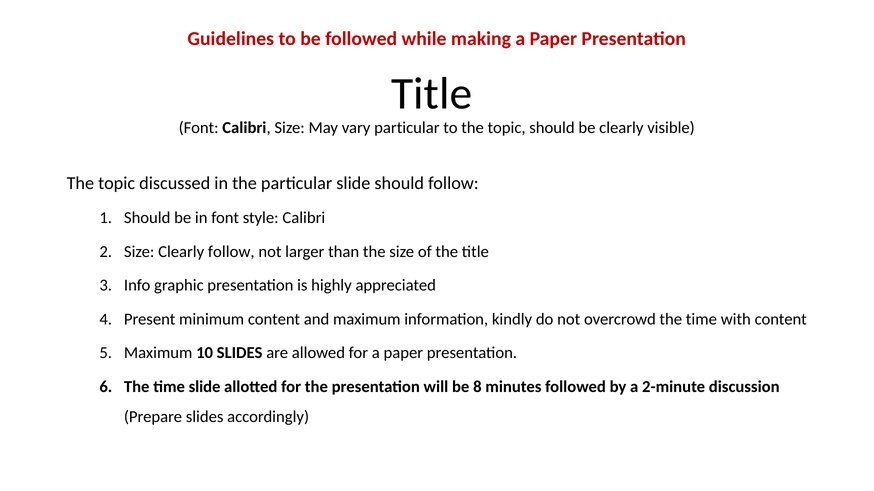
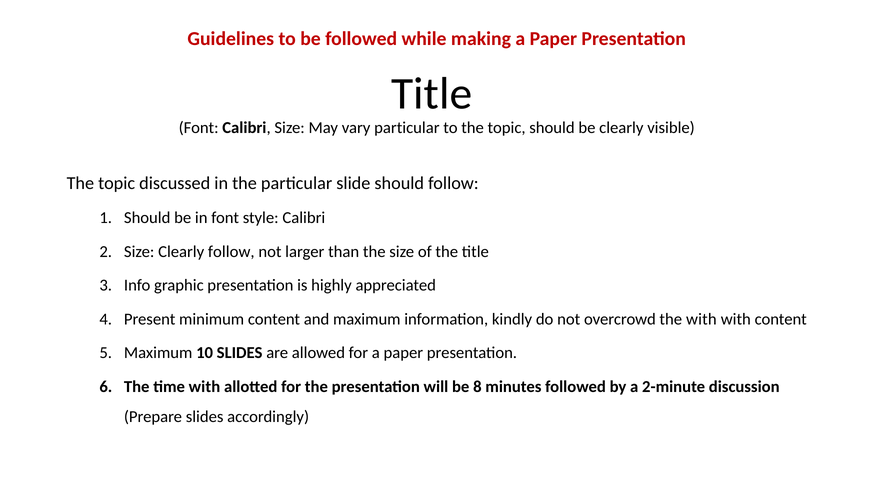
overcrowd the time: time -> with (701, 319)
time slide: slide -> with (204, 387)
